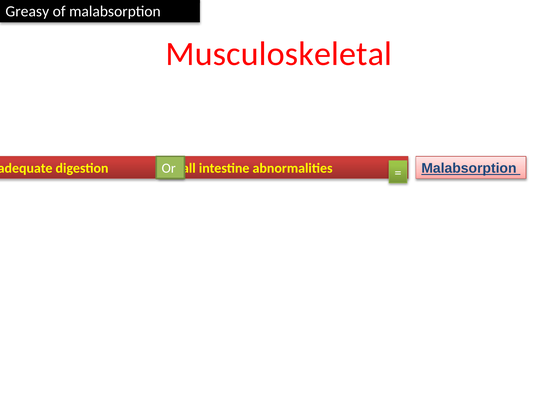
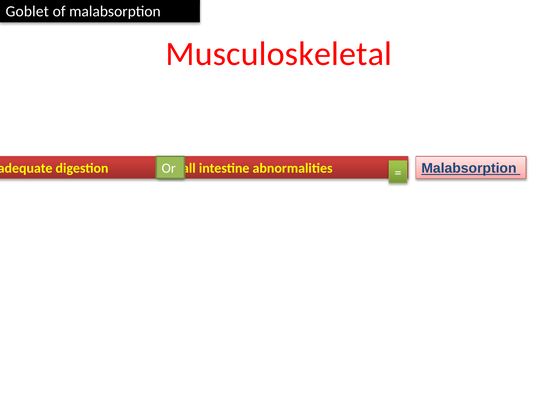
Greasy: Greasy -> Goblet (27, 11)
